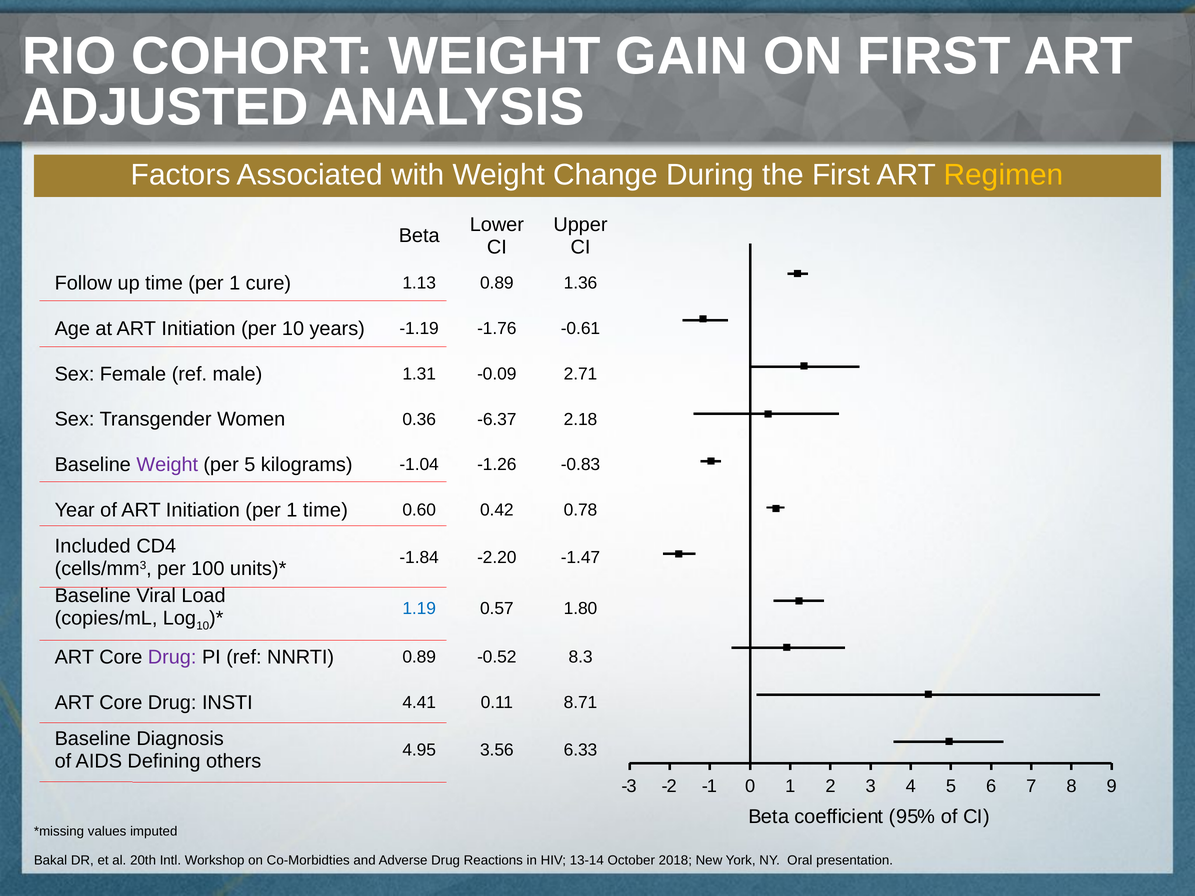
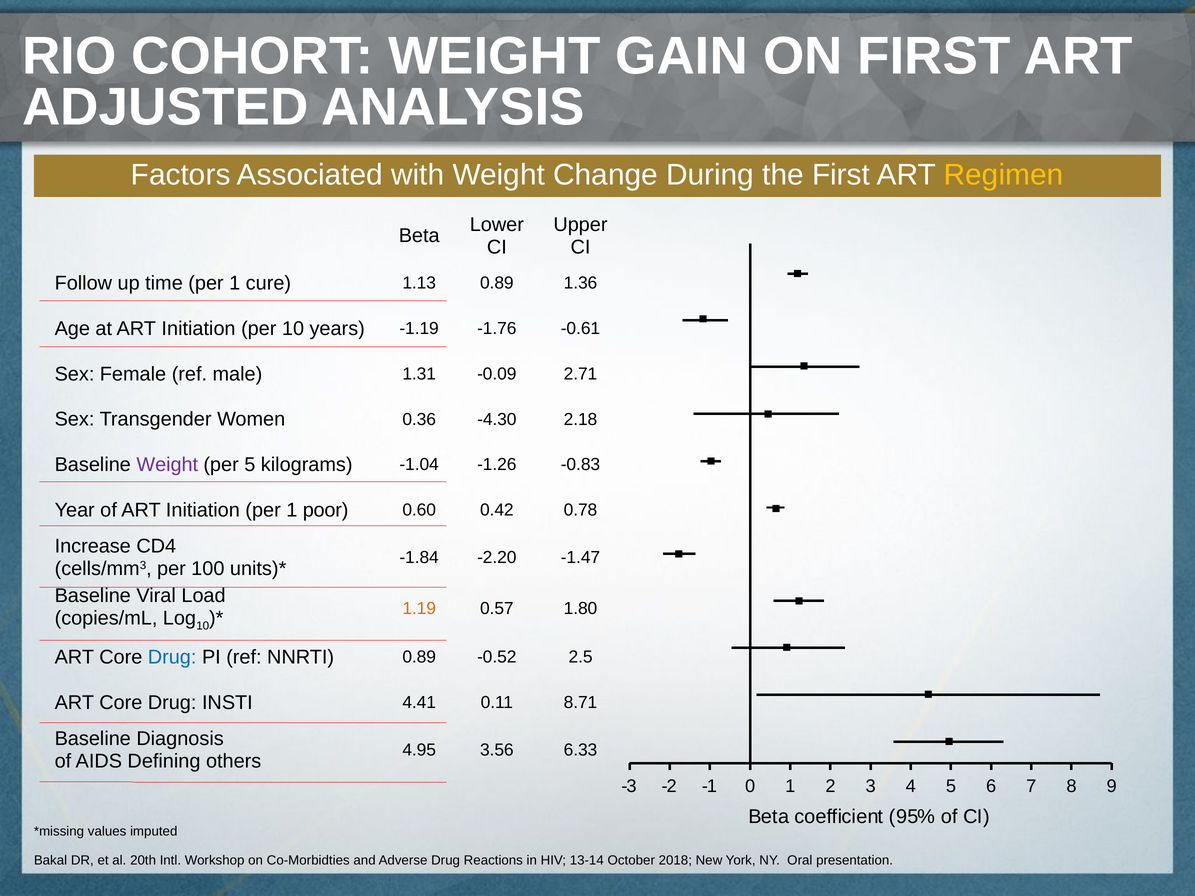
-6.37: -6.37 -> -4.30 (497, 419)
1 time: time -> poor (326, 510)
Included: Included -> Increase (93, 546)
1.19 colour: blue -> orange (419, 608)
Drug colour: purple -> blue (172, 658)
8.3: 8.3 -> 2.5 (581, 657)
